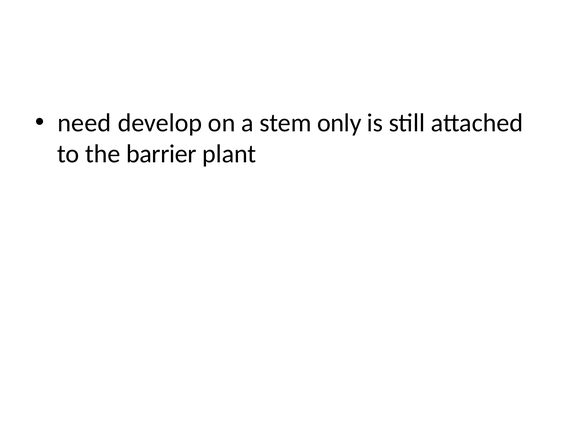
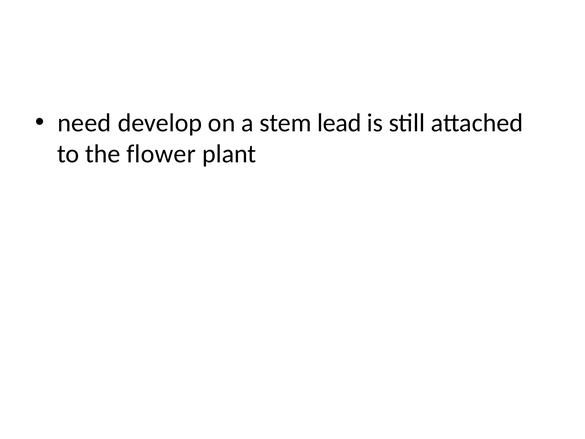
only: only -> lead (339, 123)
barrier: barrier -> flower (161, 154)
